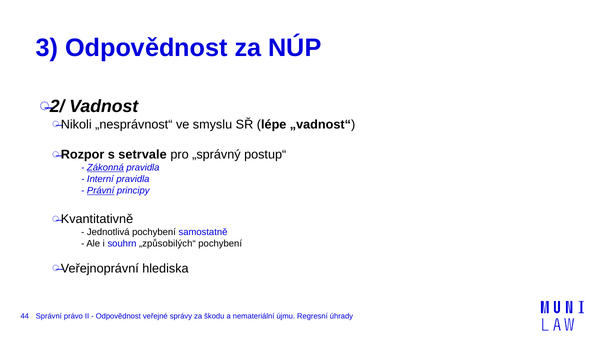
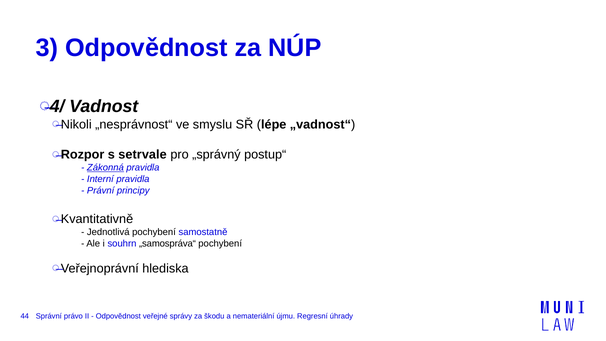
2/: 2/ -> 4/ (57, 107)
Právní underline: present -> none (101, 190)
„způsobilých“: „způsobilých“ -> „samospráva“ (167, 244)
